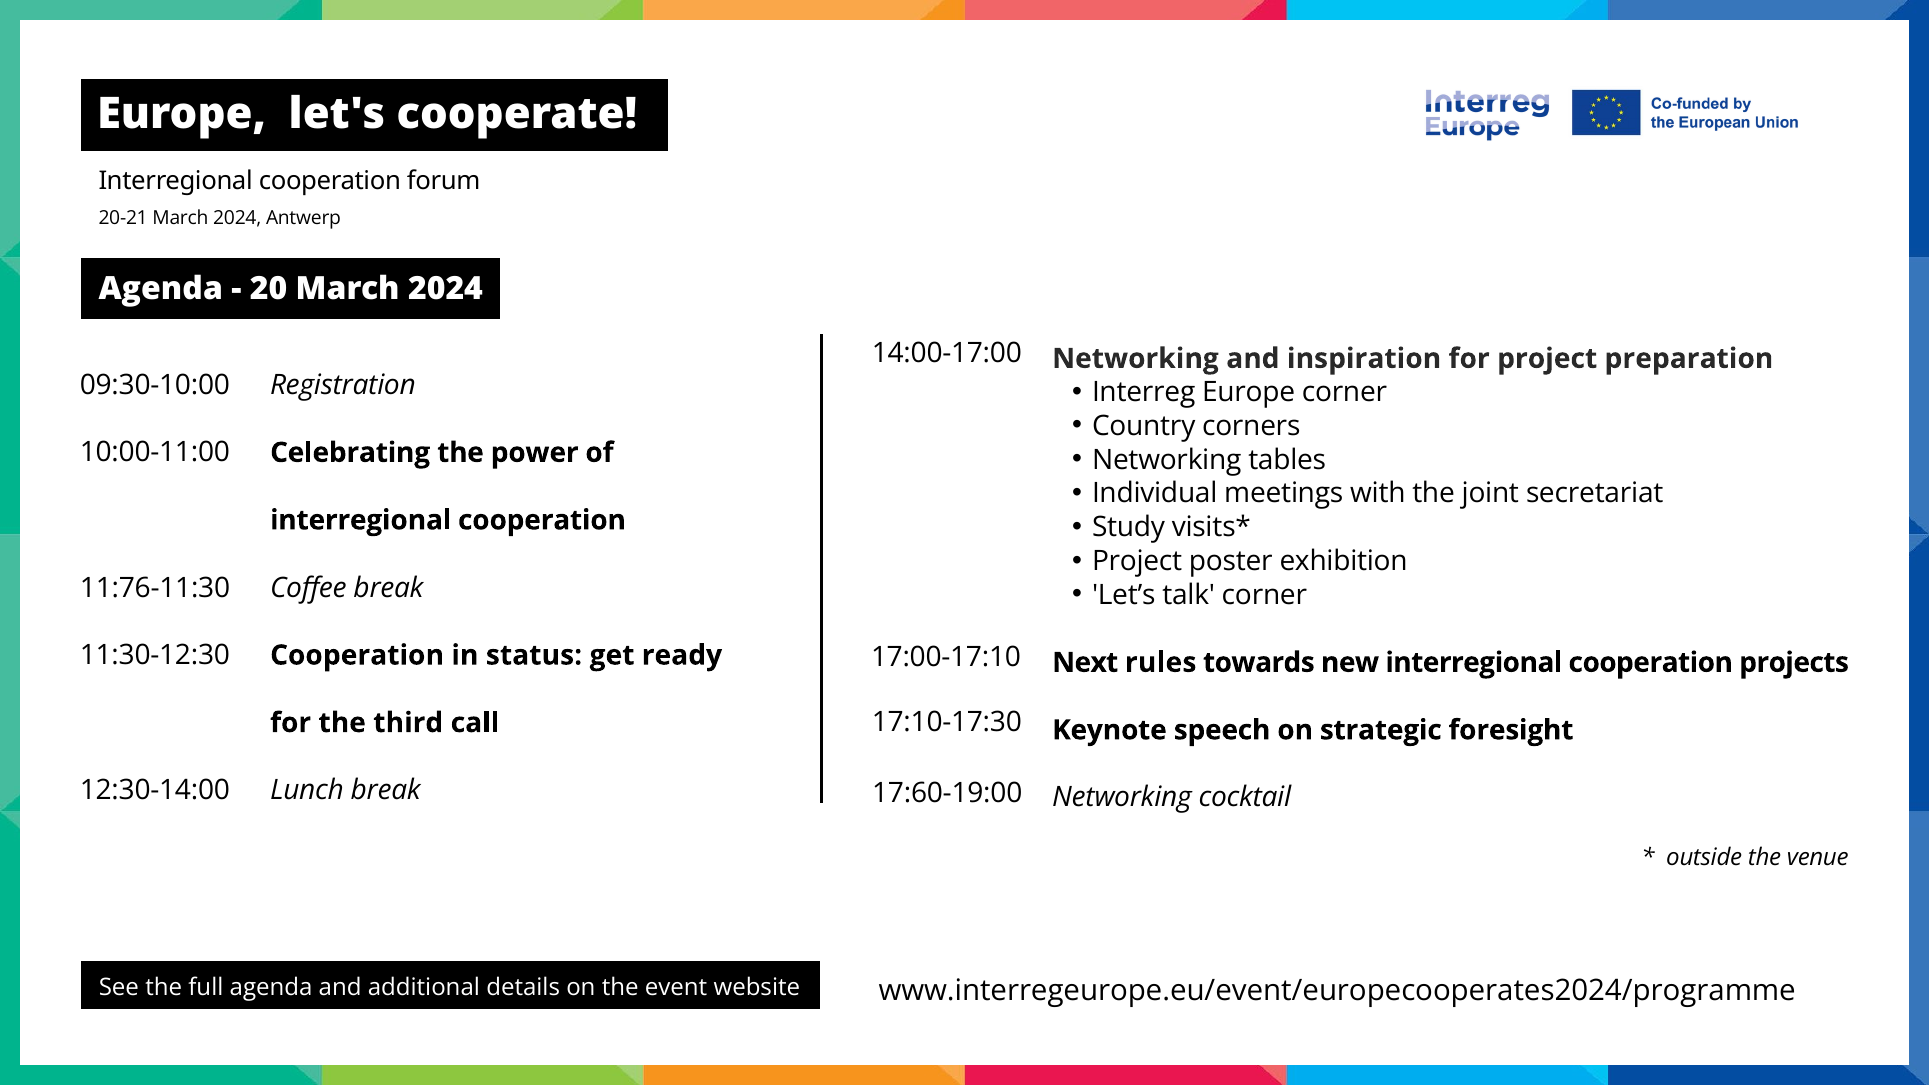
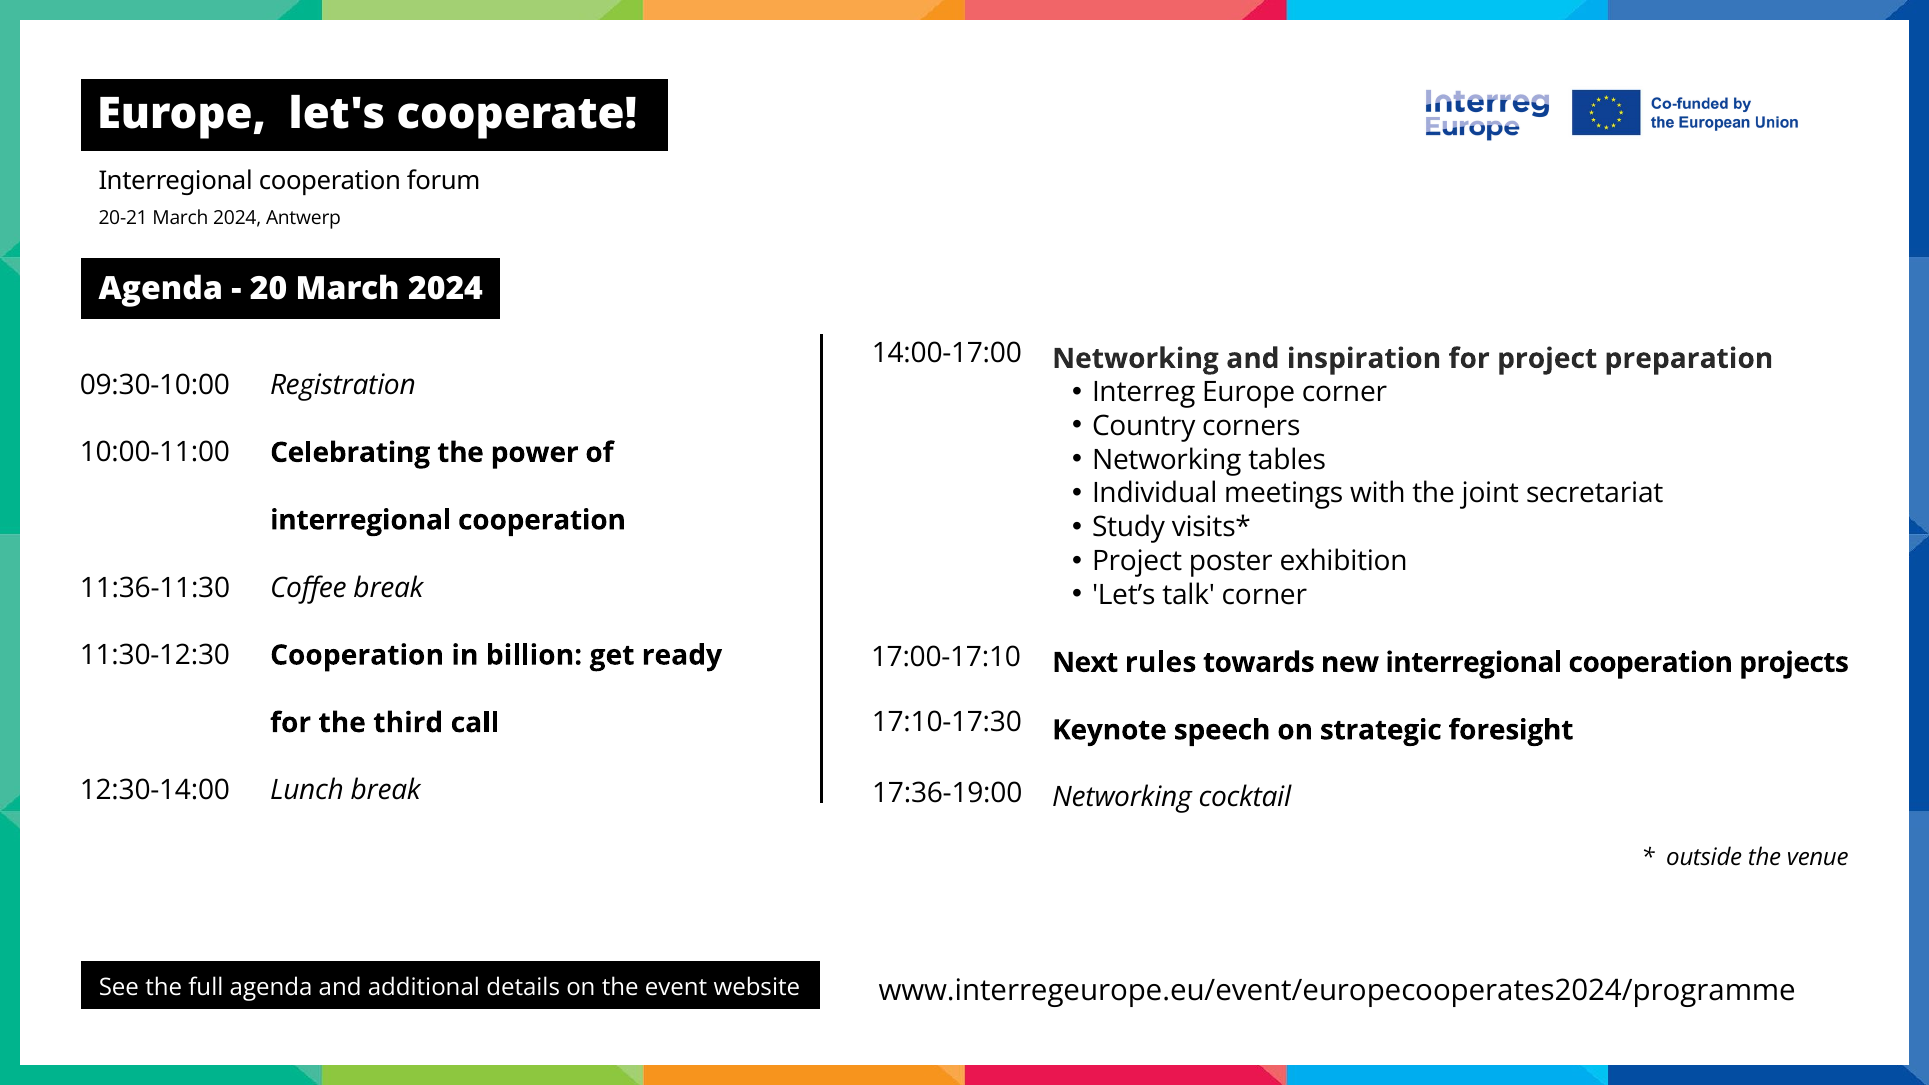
11:76-11:30: 11:76-11:30 -> 11:36-11:30 (155, 588)
status: status -> billion (534, 655)
17:60-19:00: 17:60-19:00 -> 17:36-19:00 (947, 793)
